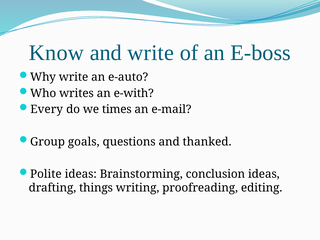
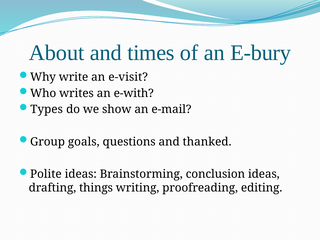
Know: Know -> About (57, 53)
and write: write -> times (151, 53)
E-boss: E-boss -> E-bury (261, 53)
e-auto: e-auto -> e-visit (128, 77)
Every: Every -> Types (47, 109)
times: times -> show (117, 109)
